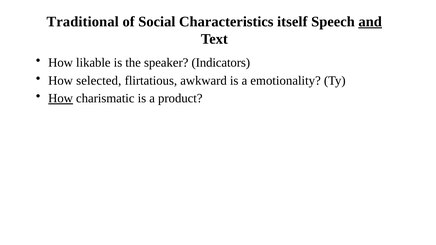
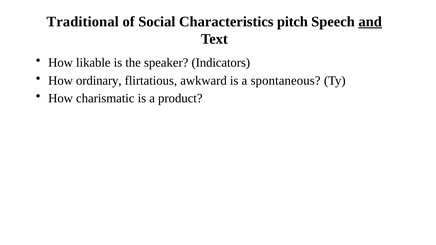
itself: itself -> pitch (292, 22)
selected: selected -> ordinary (99, 81)
emotionality: emotionality -> spontaneous (286, 81)
How underline: present -> none (61, 98)
